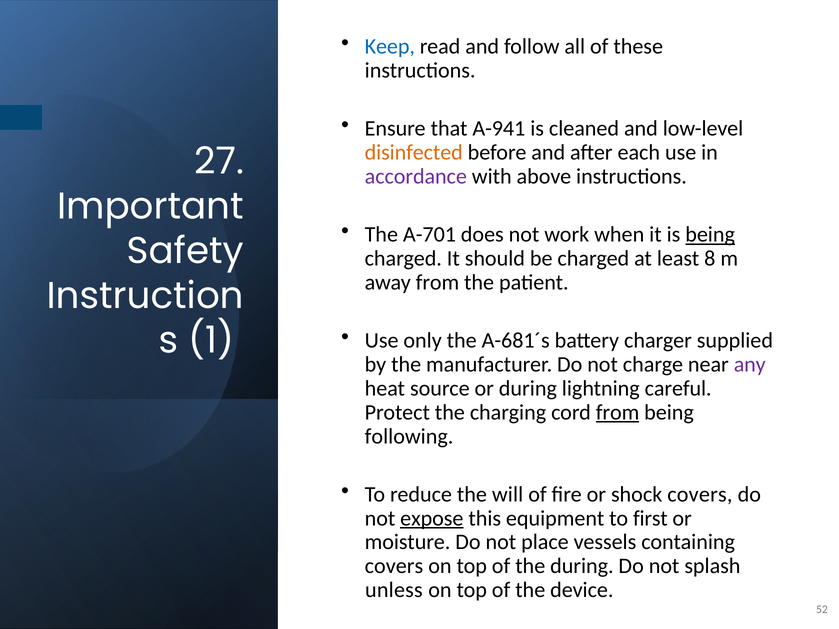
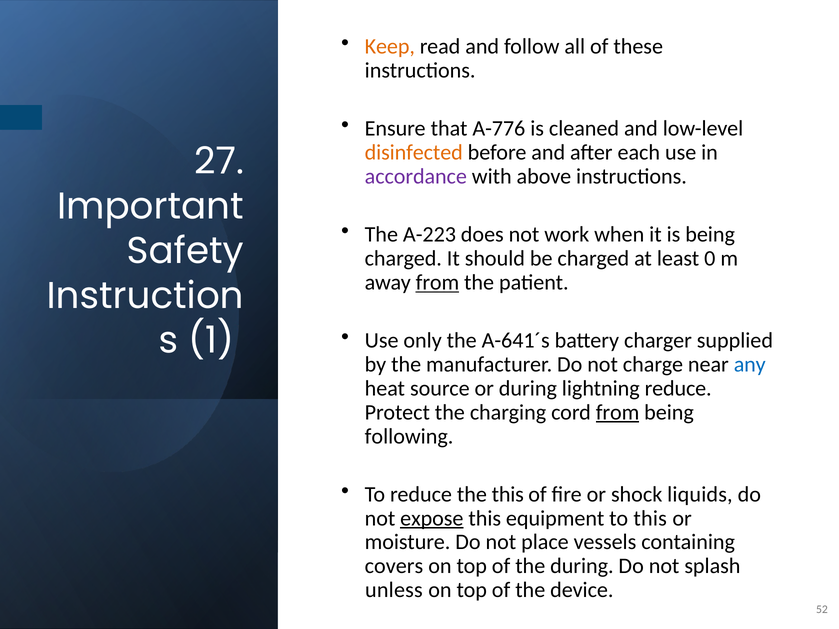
Keep colour: blue -> orange (390, 47)
A-941: A-941 -> A-776 (499, 129)
A-701: A-701 -> A-223 (430, 235)
being underline: present -> none (710, 235)
8: 8 -> 0 (710, 259)
from underline: none -> present (437, 283)
A-681´s: A-681´s -> A-641´s (516, 341)
any colour: purple -> blue (750, 365)
lightning careful: careful -> reduce (678, 389)
the will: will -> this (508, 495)
shock covers: covers -> liquids (700, 495)
to first: first -> this (650, 518)
